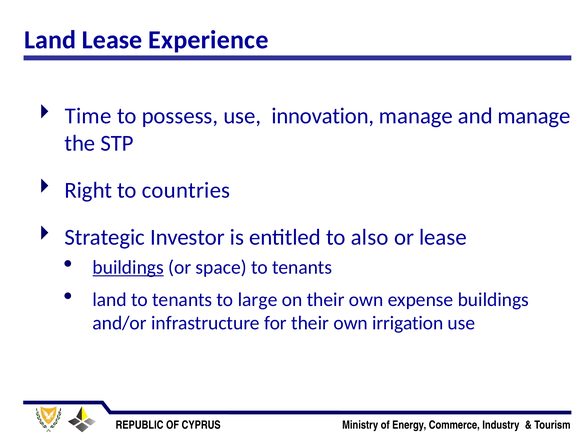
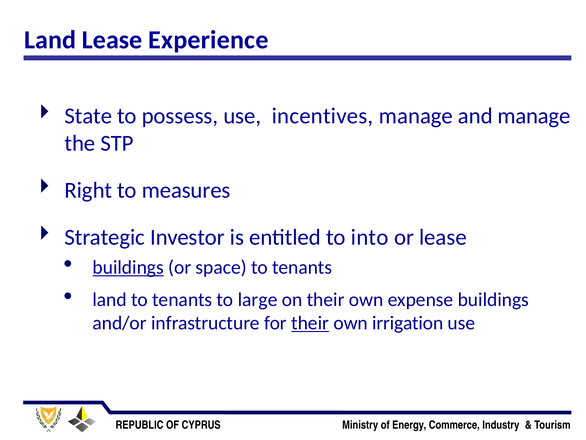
Time: Time -> State (88, 116)
innovation: innovation -> incentives (323, 116)
countries: countries -> measures (186, 190)
also: also -> into (370, 237)
their underline: none -> present (310, 323)
